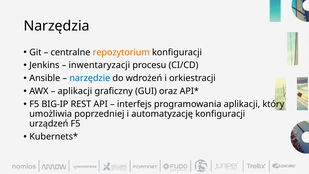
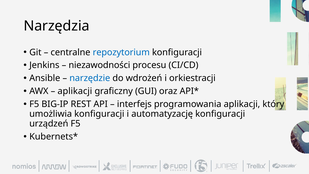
repozytorium colour: orange -> blue (121, 52)
inwentaryzacji: inwentaryzacji -> niezawodności (99, 65)
umożliwia poprzedniej: poprzedniej -> konfiguracji (99, 114)
